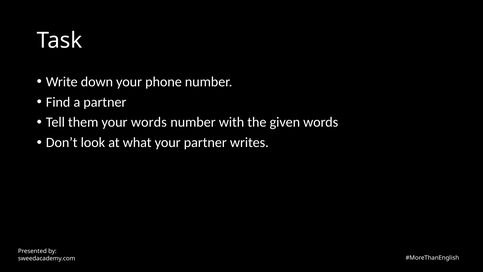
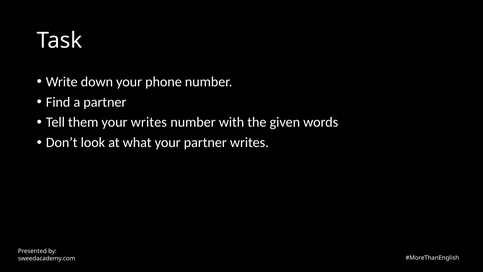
your words: words -> writes (149, 122)
